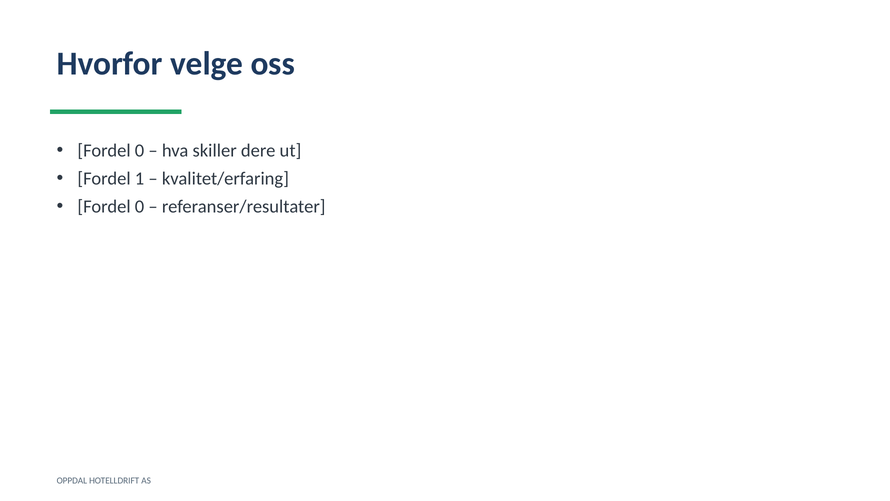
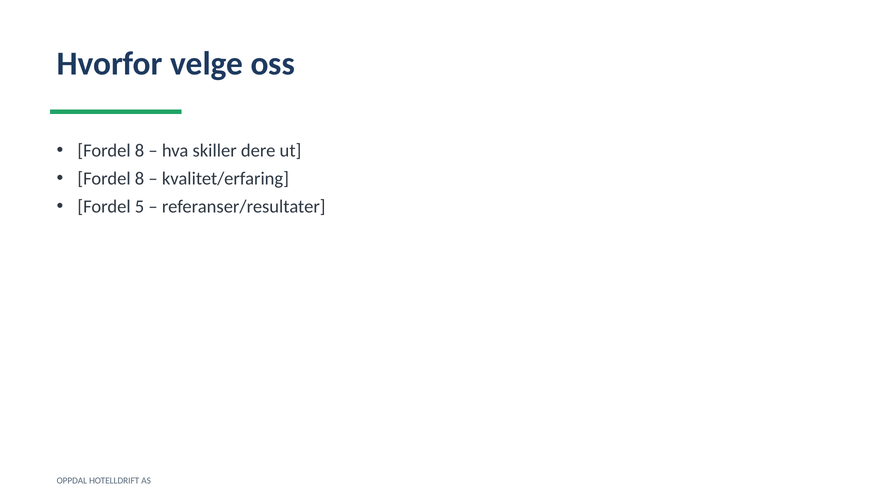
0: 0 -> 8 (140, 151)
1: 1 -> 8 (140, 179)
0: 0 -> 5 (140, 206)
